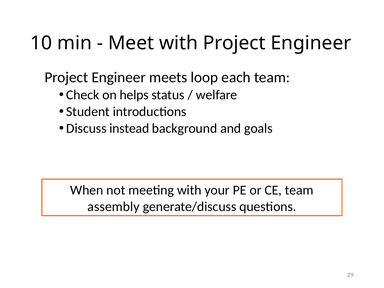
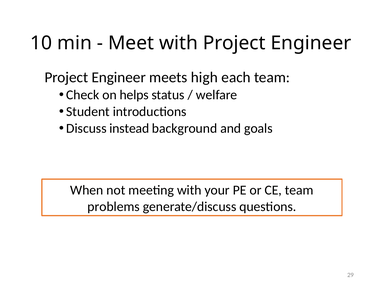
loop: loop -> high (204, 77)
assembly: assembly -> problems (114, 207)
